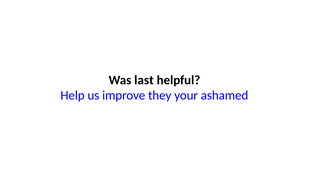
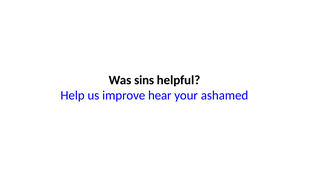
last: last -> sins (144, 80)
they: they -> hear (160, 95)
